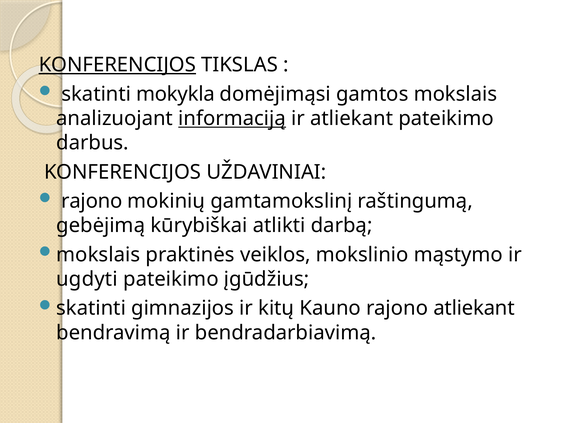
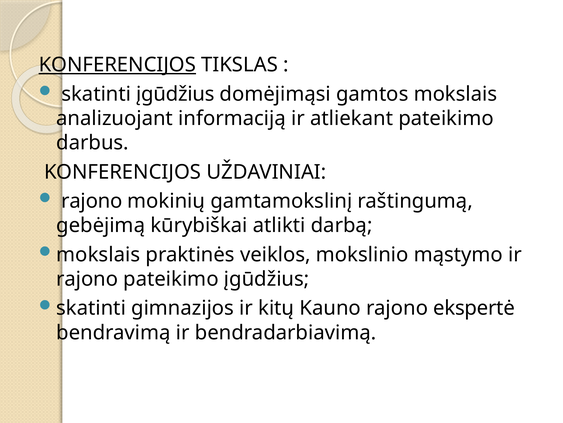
skatinti mokykla: mokykla -> įgūdžius (175, 94)
informaciją underline: present -> none (232, 118)
ugdyti: ugdyti -> rajono (87, 279)
rajono atliekant: atliekant -> ekspertė (474, 308)
